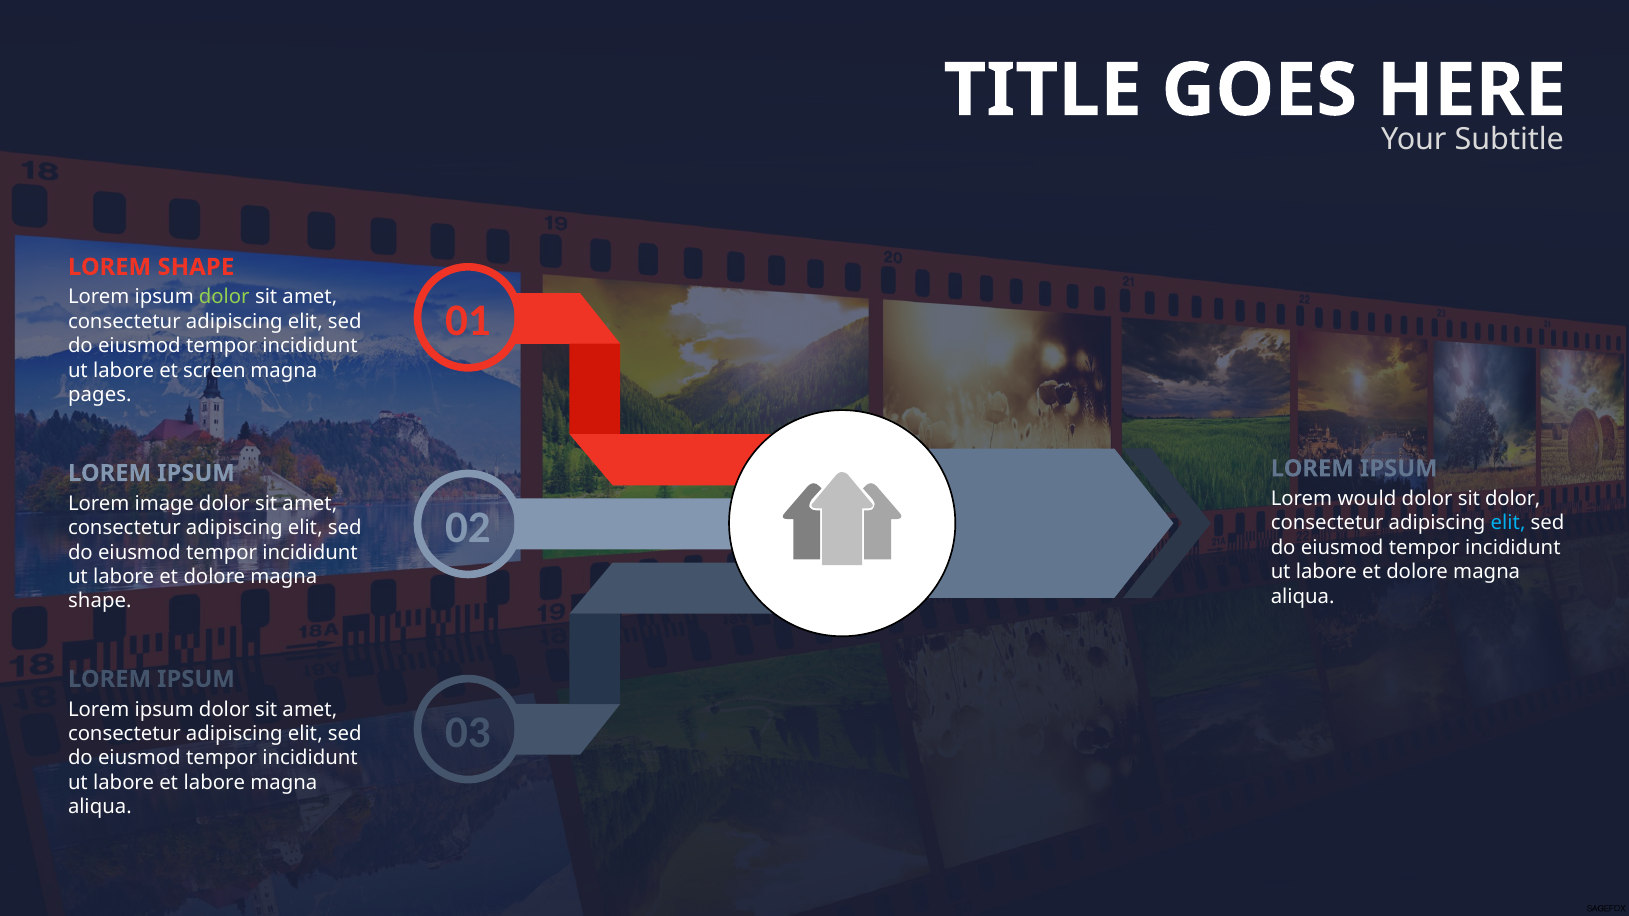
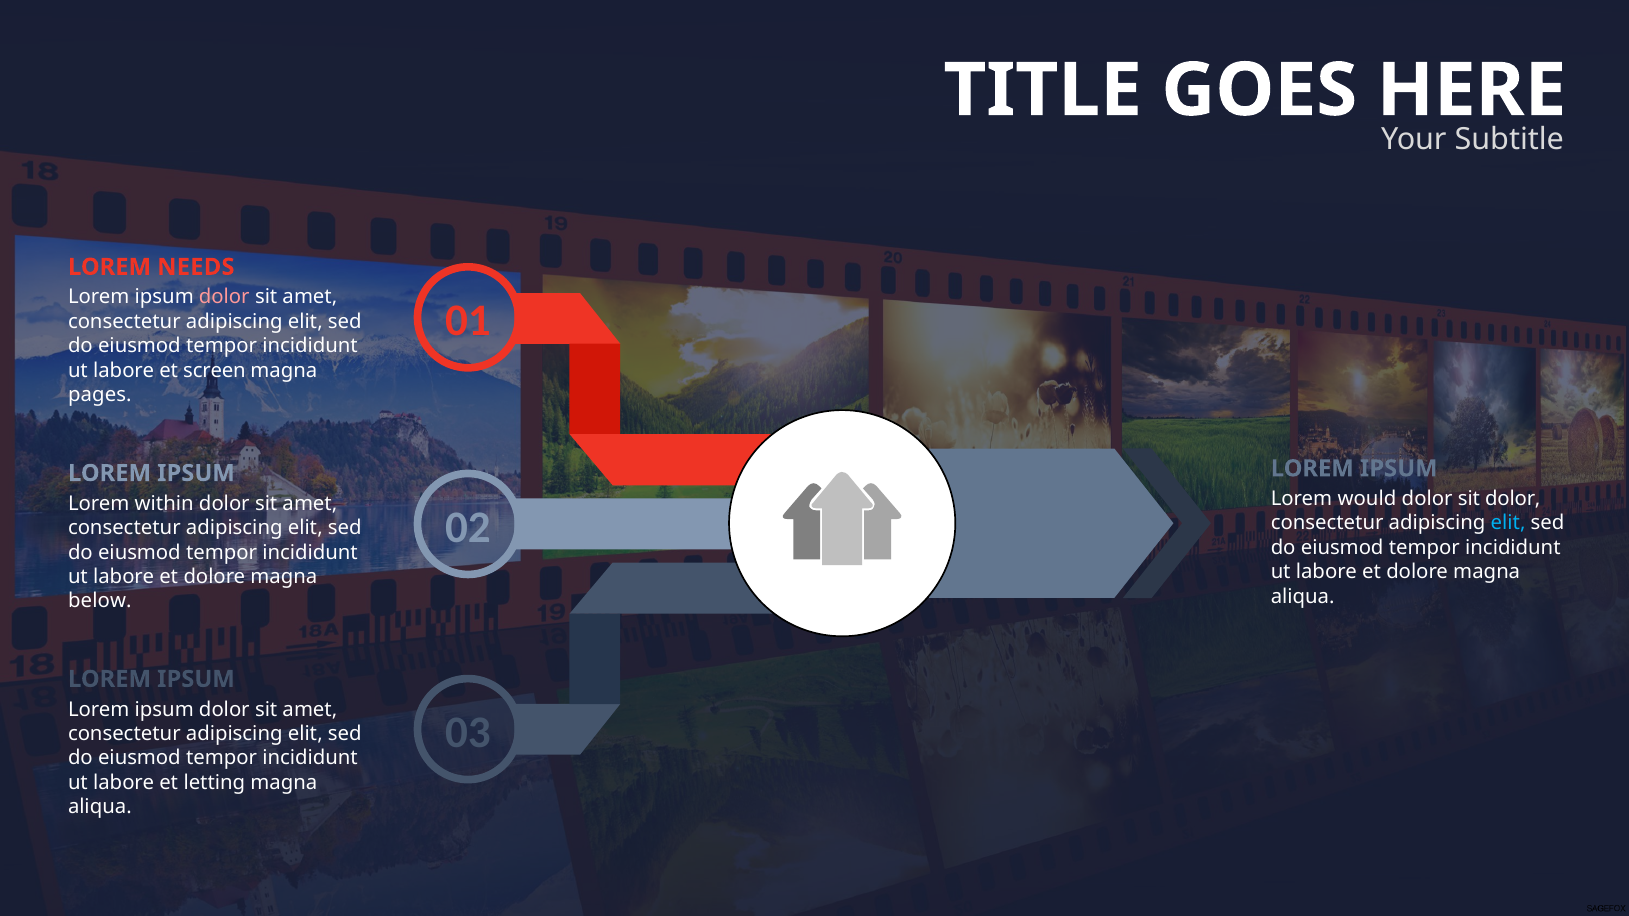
LOREM SHAPE: SHAPE -> NEEDS (196, 267)
dolor colour: light green -> pink (224, 297)
image: image -> within (164, 504)
shape: shape -> below (100, 601)
et labore: labore -> letting (214, 783)
